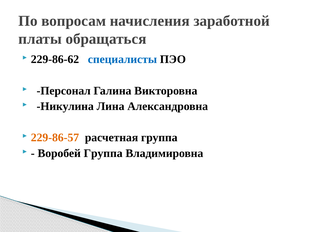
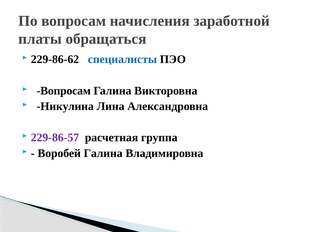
Персонал: Персонал -> Вопросам (64, 91)
229-86-57 colour: orange -> purple (55, 138)
Воробей Группа: Группа -> Галина (103, 153)
